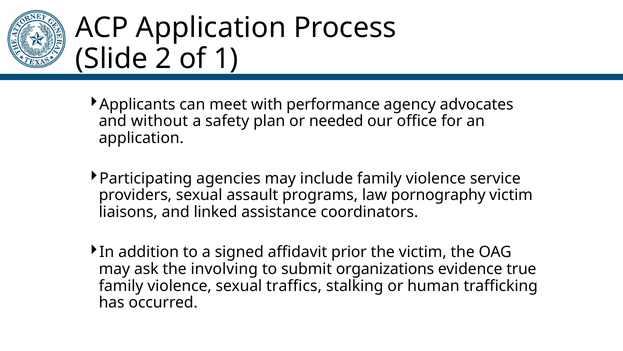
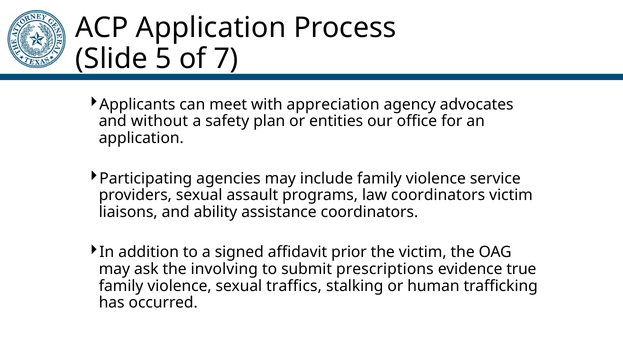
2: 2 -> 5 (164, 59)
1: 1 -> 7 (226, 59)
performance: performance -> appreciation (333, 104)
needed: needed -> entities (336, 121)
law pornography: pornography -> coordinators (438, 195)
linked: linked -> ability (215, 212)
organizations: organizations -> prescriptions (385, 269)
